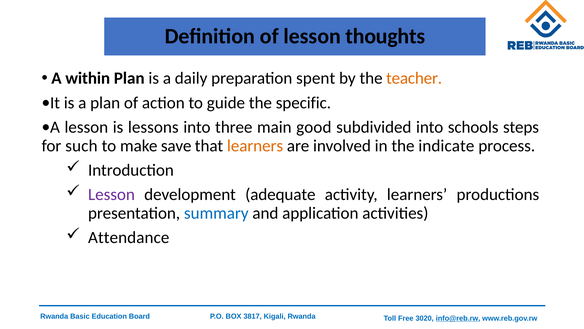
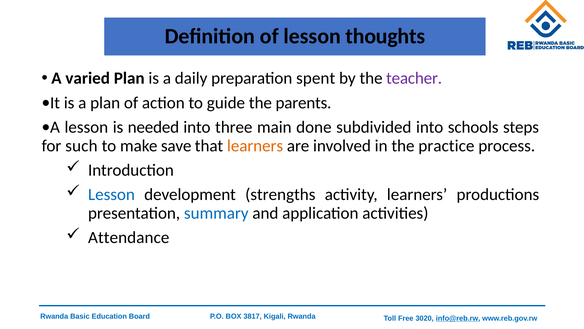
within: within -> varied (88, 78)
teacher colour: orange -> purple (414, 78)
specific: specific -> parents (303, 103)
lessons: lessons -> needed (153, 127)
good: good -> done (314, 127)
indicate: indicate -> practice (446, 145)
Lesson colour: purple -> blue (111, 194)
adequate: adequate -> strengths (280, 194)
